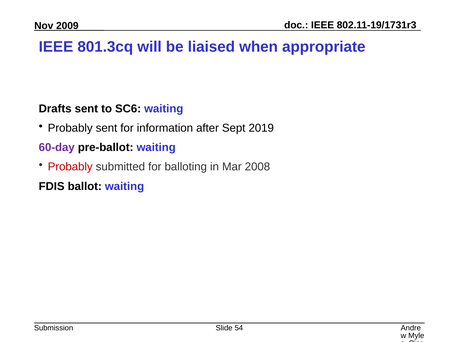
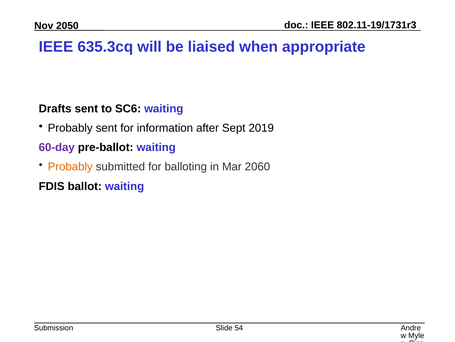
2009: 2009 -> 2050 (67, 26)
801.3cq: 801.3cq -> 635.3cq (105, 47)
Probably colour: red -> orange (70, 167)
2008: 2008 -> 2060 (257, 167)
